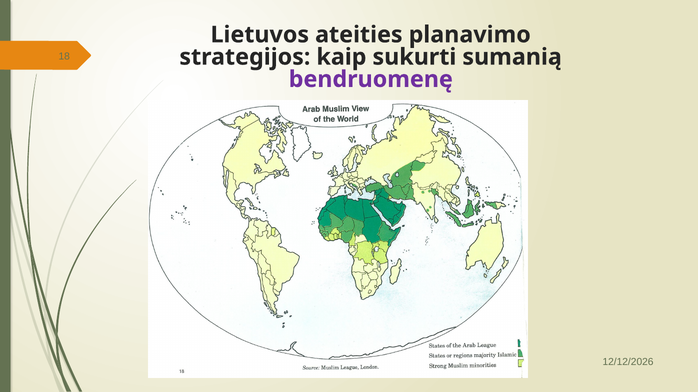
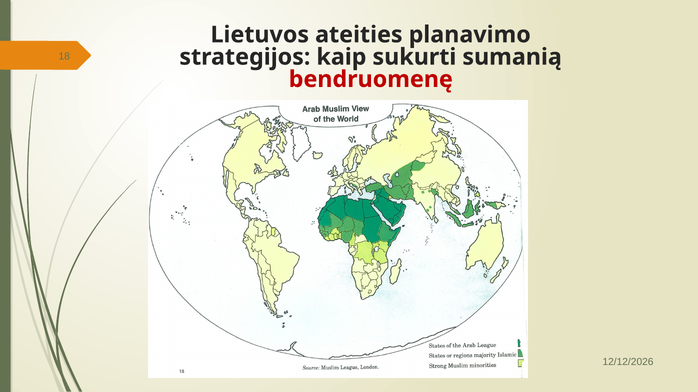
bendruomenę colour: purple -> red (371, 79)
